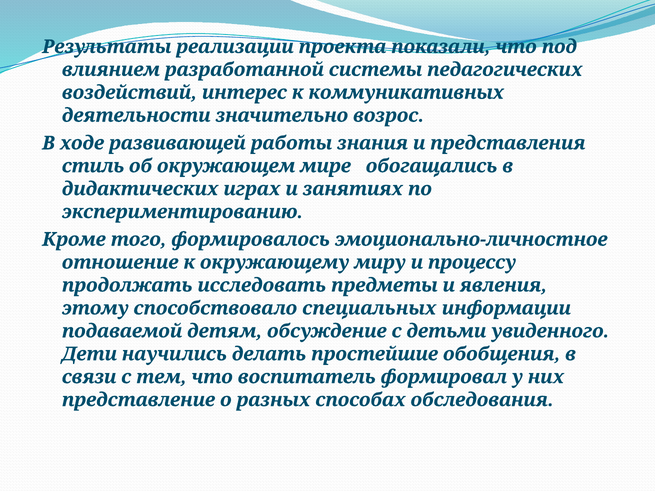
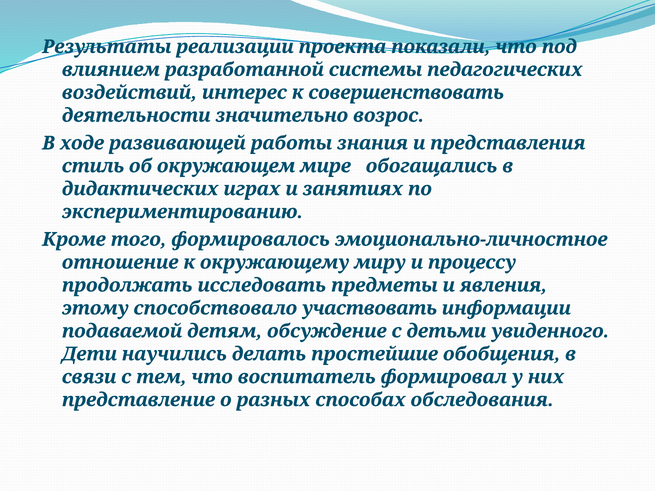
коммуникативных: коммуникативных -> совершенствовать (406, 93)
специальных: специальных -> участвовать (370, 308)
